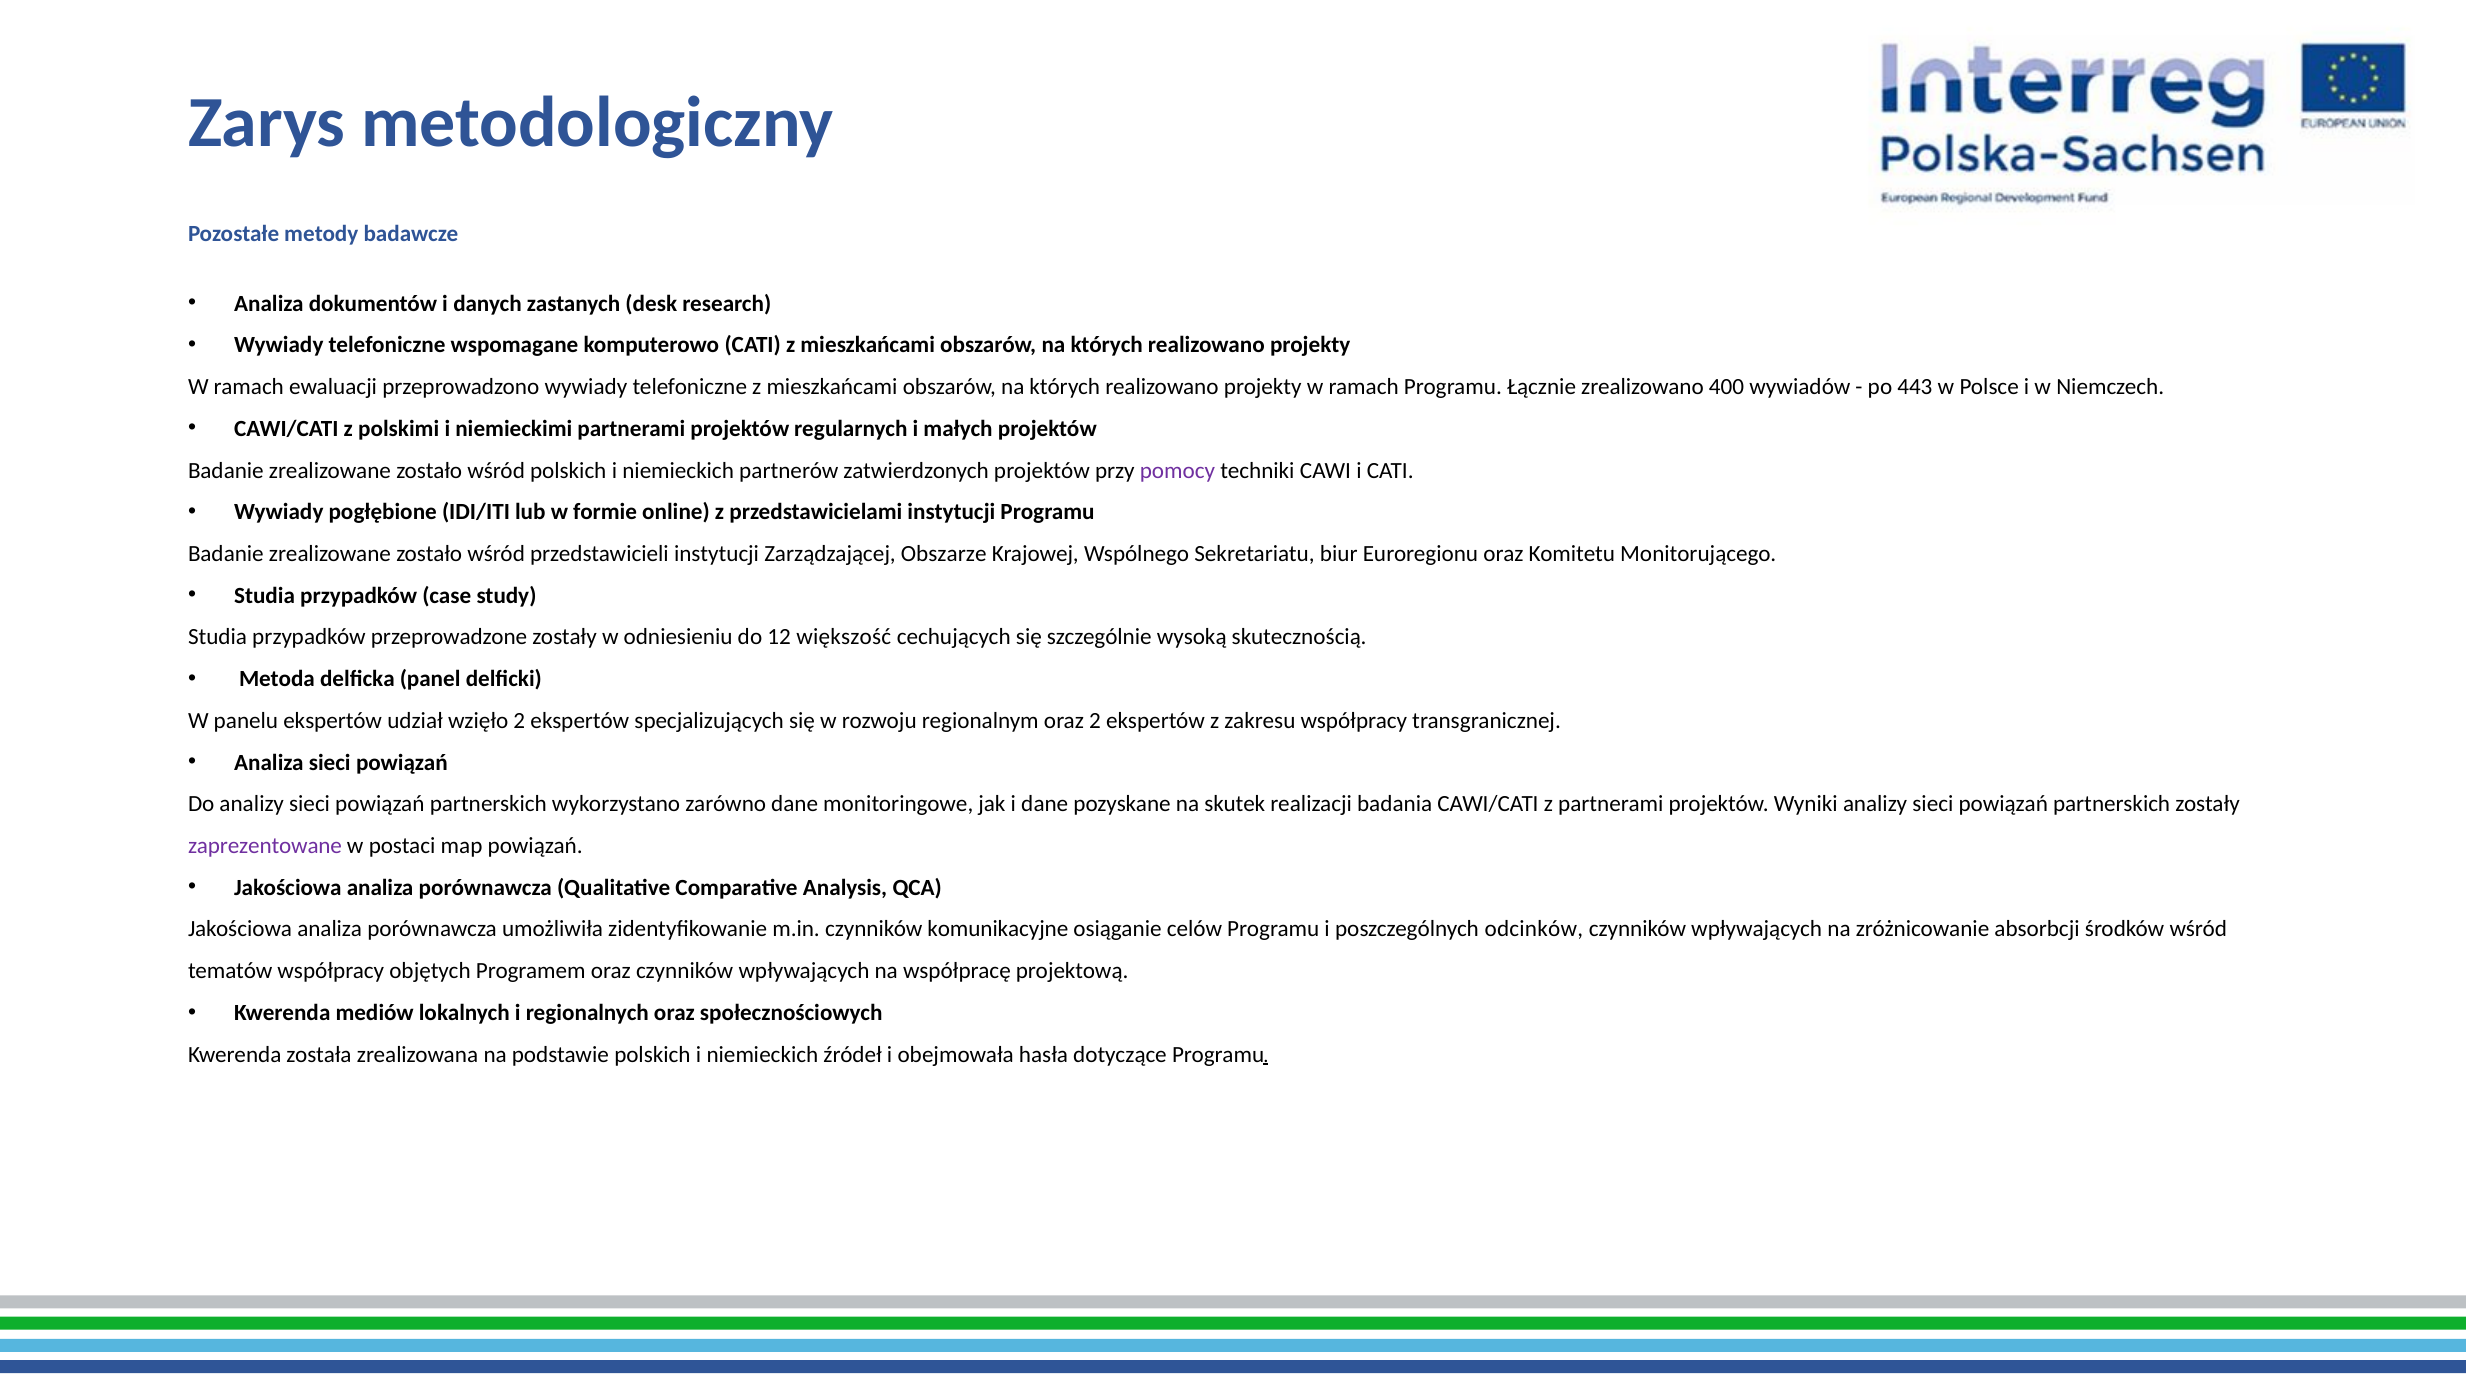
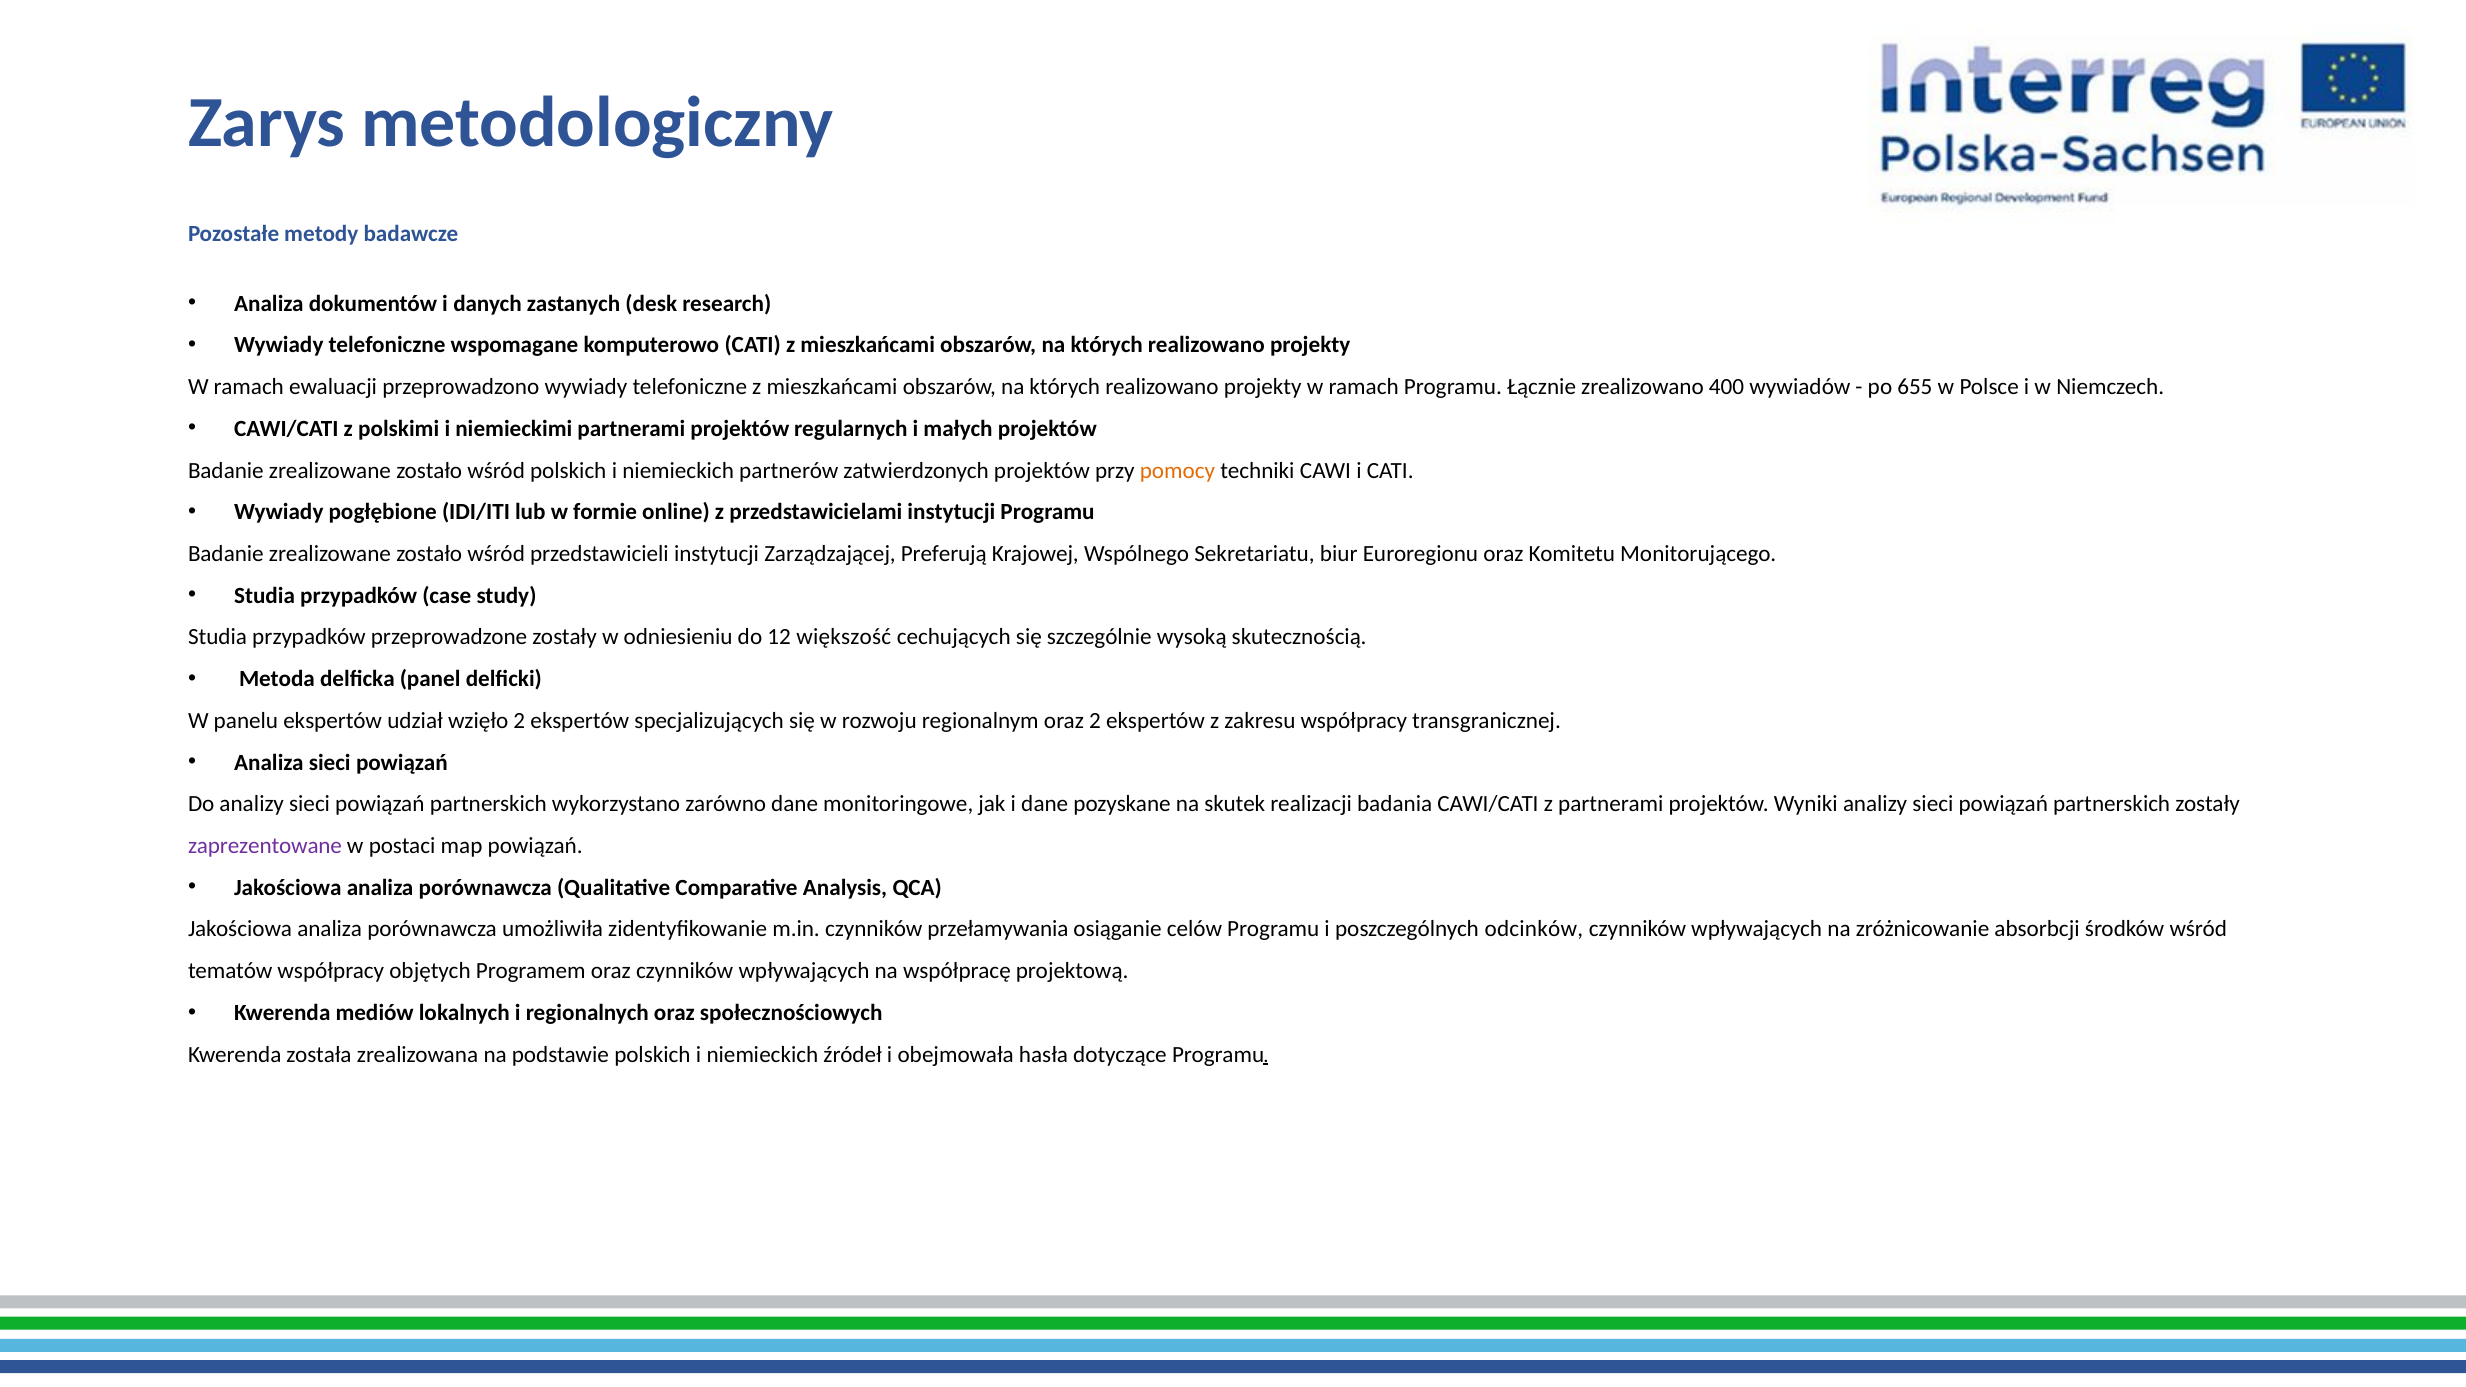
443: 443 -> 655 (1915, 387)
pomocy colour: purple -> orange (1177, 470)
Obszarze: Obszarze -> Preferują (944, 554)
komunikacyjne: komunikacyjne -> przełamywania (998, 929)
